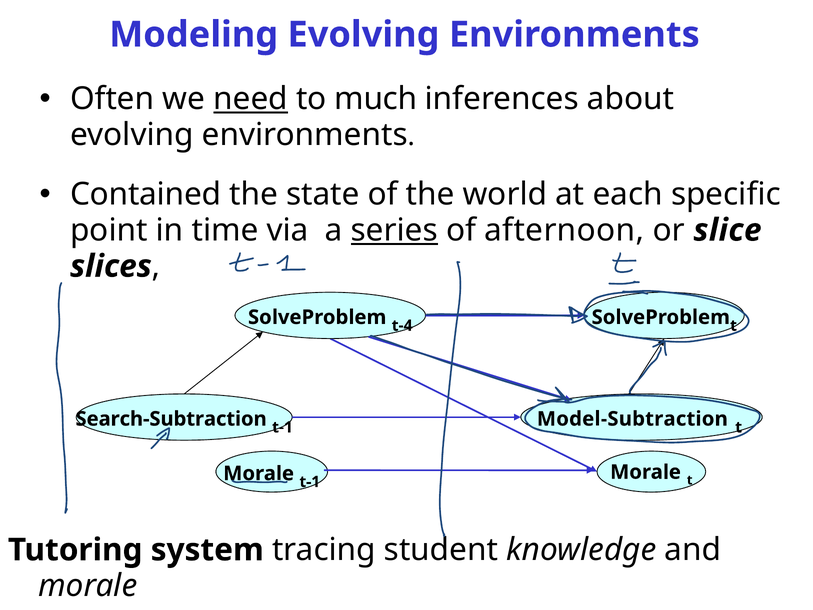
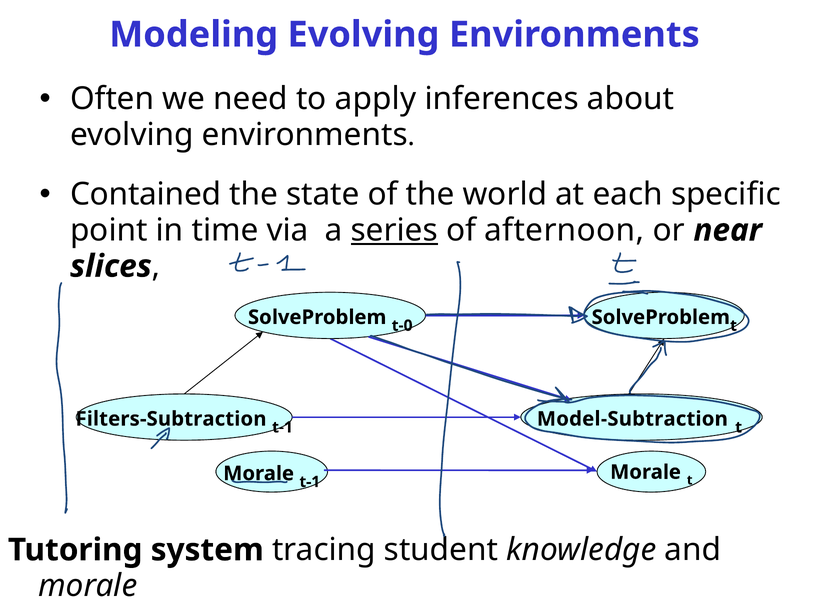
need underline: present -> none (251, 99)
much: much -> apply (375, 99)
slice: slice -> near (728, 230)
t-4: t-4 -> t-0 (402, 325)
Search-Subtraction: Search-Subtraction -> Filters-Subtraction (171, 419)
